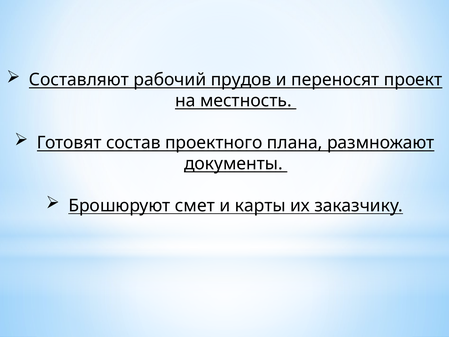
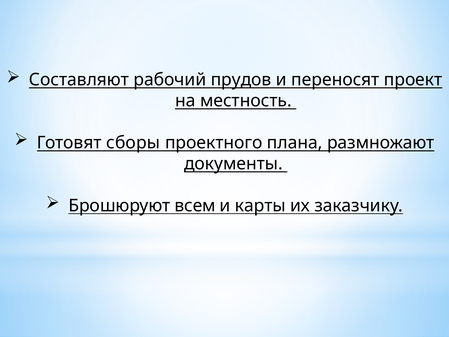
состав: состав -> сборы (133, 143)
смет: смет -> всем (195, 206)
